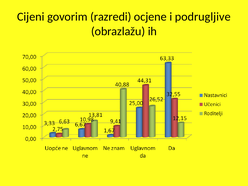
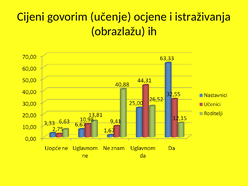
razredi: razredi -> učenje (111, 17)
podrugljive: podrugljive -> istraživanja (203, 17)
